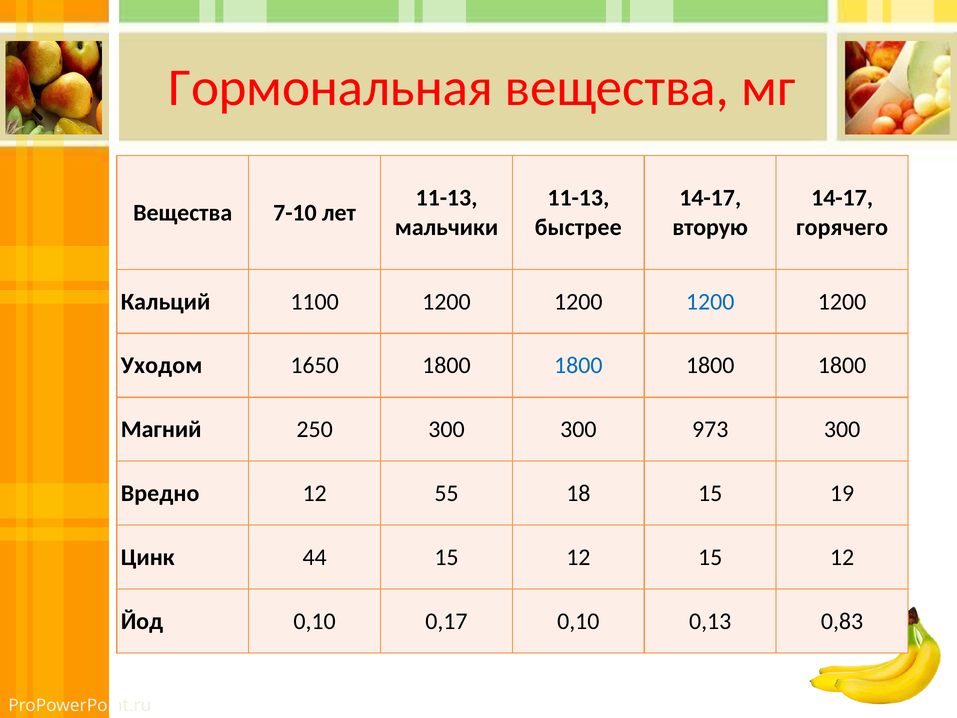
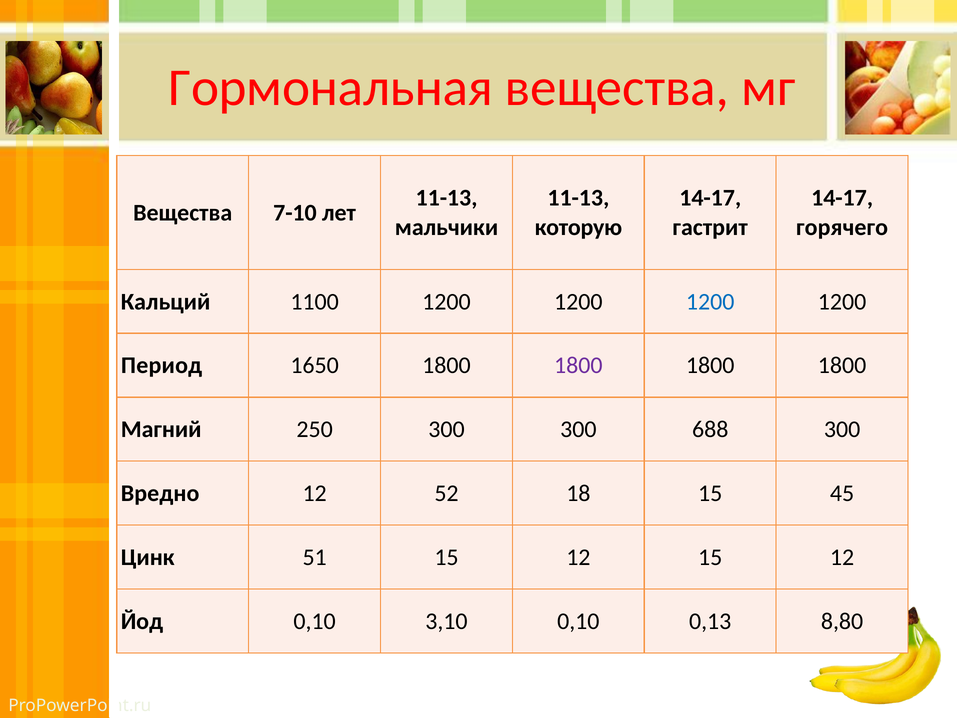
быстрее: быстрее -> которую (578, 227)
вторую: вторую -> гастрит (710, 227)
Уходом: Уходом -> Период (162, 365)
1800 colour: blue -> purple (578, 365)
973: 973 -> 688 (710, 429)
55: 55 -> 52 (446, 493)
19: 19 -> 45 (842, 493)
44: 44 -> 51 (315, 557)
0,17: 0,17 -> 3,10 (446, 621)
0,83: 0,83 -> 8,80 (842, 621)
